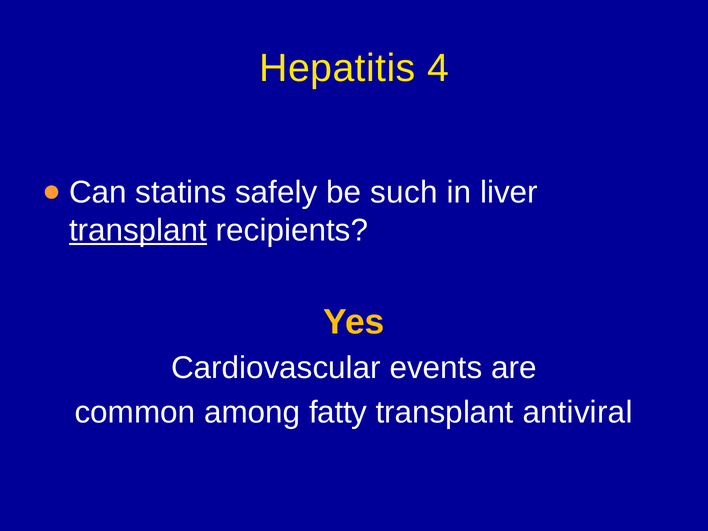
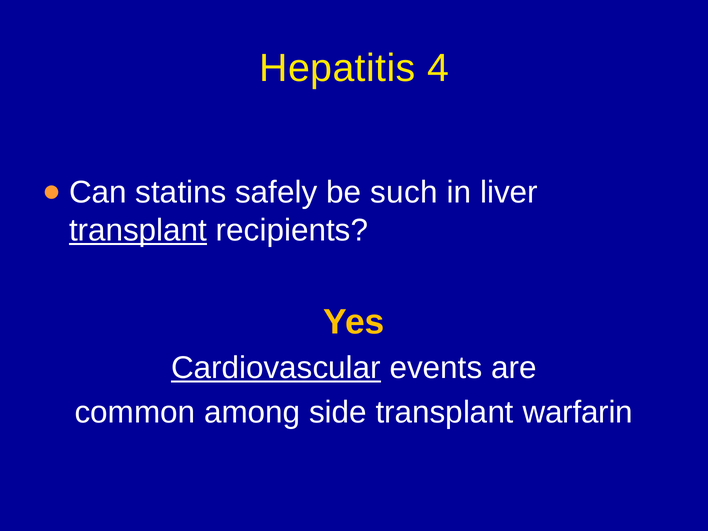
Cardiovascular underline: none -> present (276, 368)
fatty: fatty -> side (338, 412)
antiviral: antiviral -> warfarin (578, 412)
